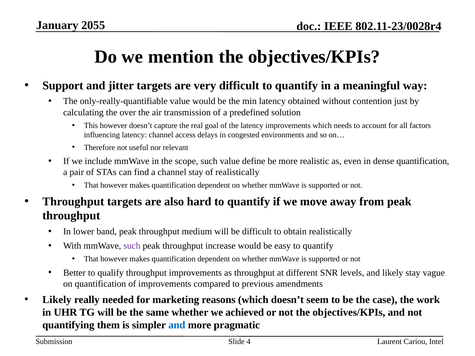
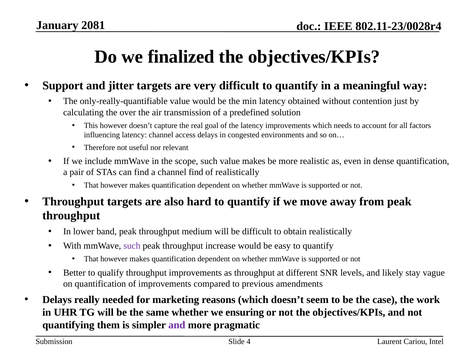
2055: 2055 -> 2081 (93, 25)
mention: mention -> finalized (181, 57)
value define: define -> makes (254, 161)
channel stay: stay -> find (196, 172)
Likely: Likely -> Delays (57, 300)
achieved: achieved -> ensuring (245, 313)
and colour: blue -> purple (177, 325)
